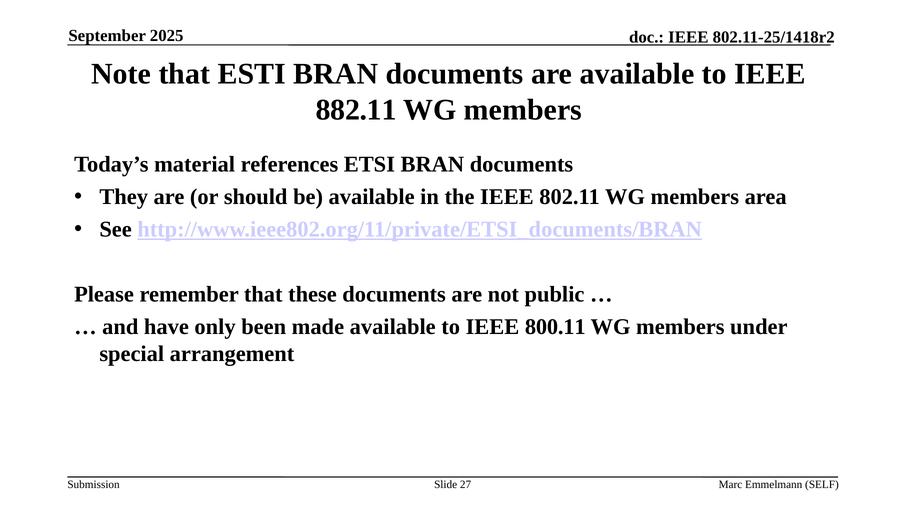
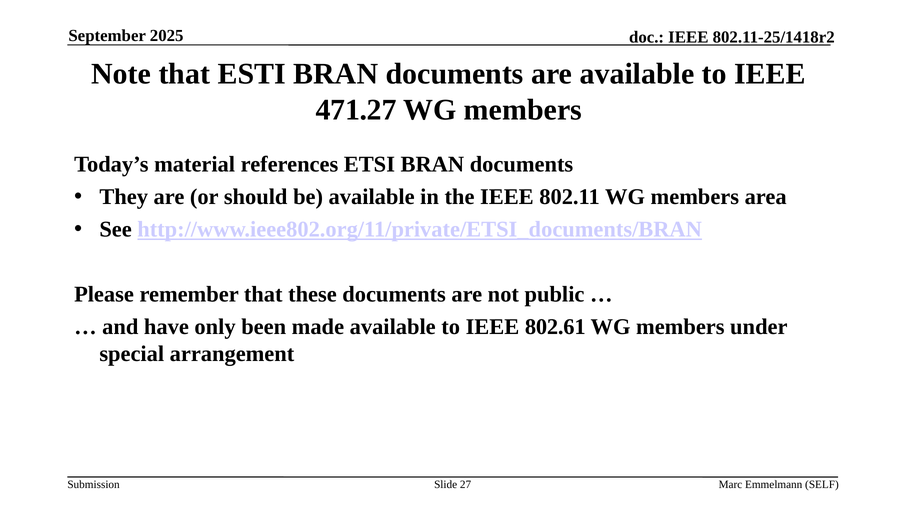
882.11: 882.11 -> 471.27 (356, 110)
800.11: 800.11 -> 802.61 (555, 327)
